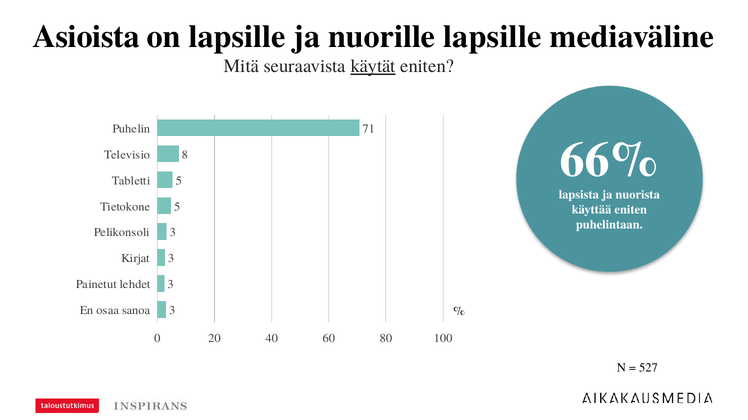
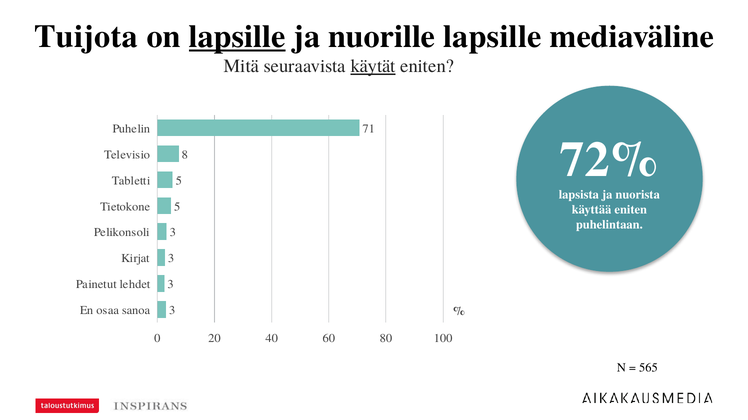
Asioista: Asioista -> Tuijota (86, 37)
lapsille underline: none -> present (237, 37)
66%: 66% -> 72% (609, 160)
527: 527 -> 565 (648, 368)
